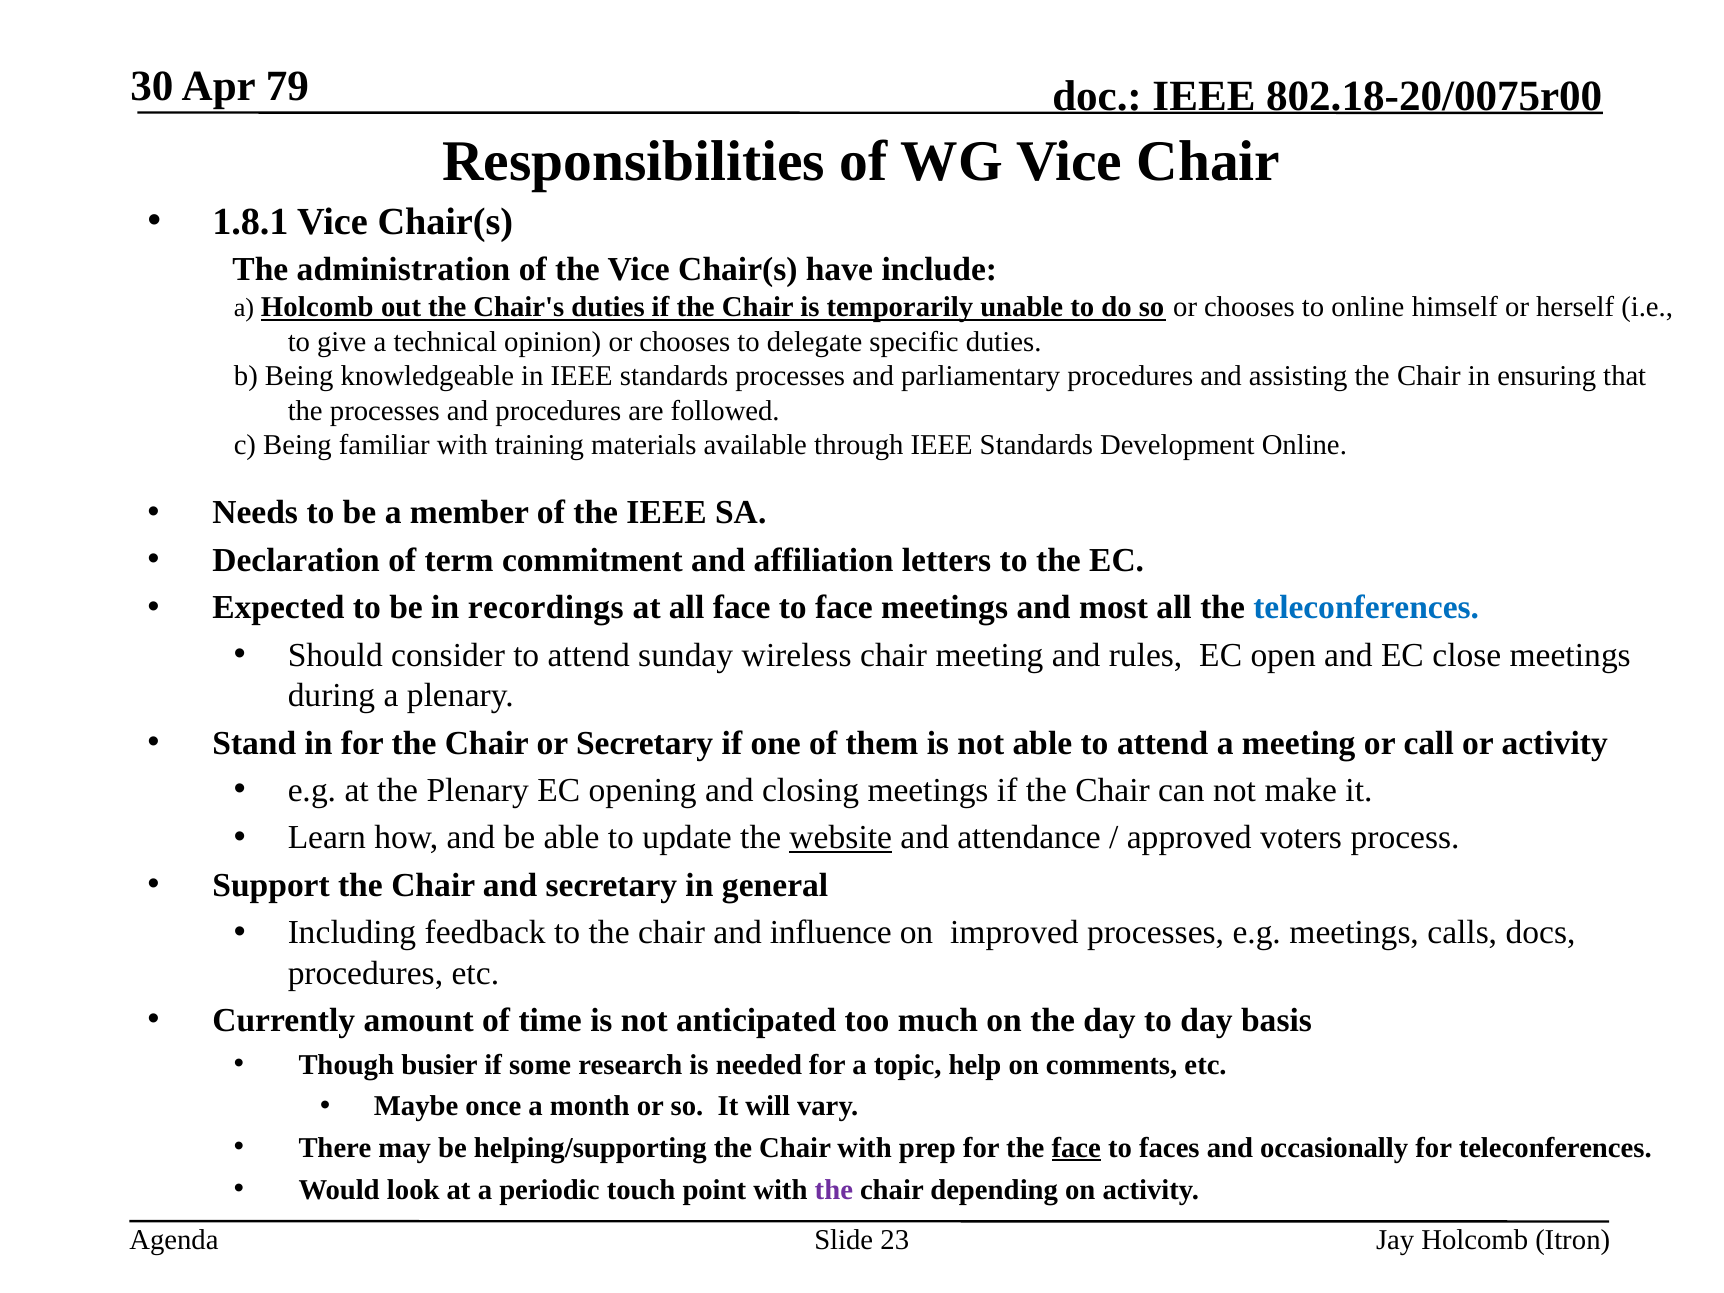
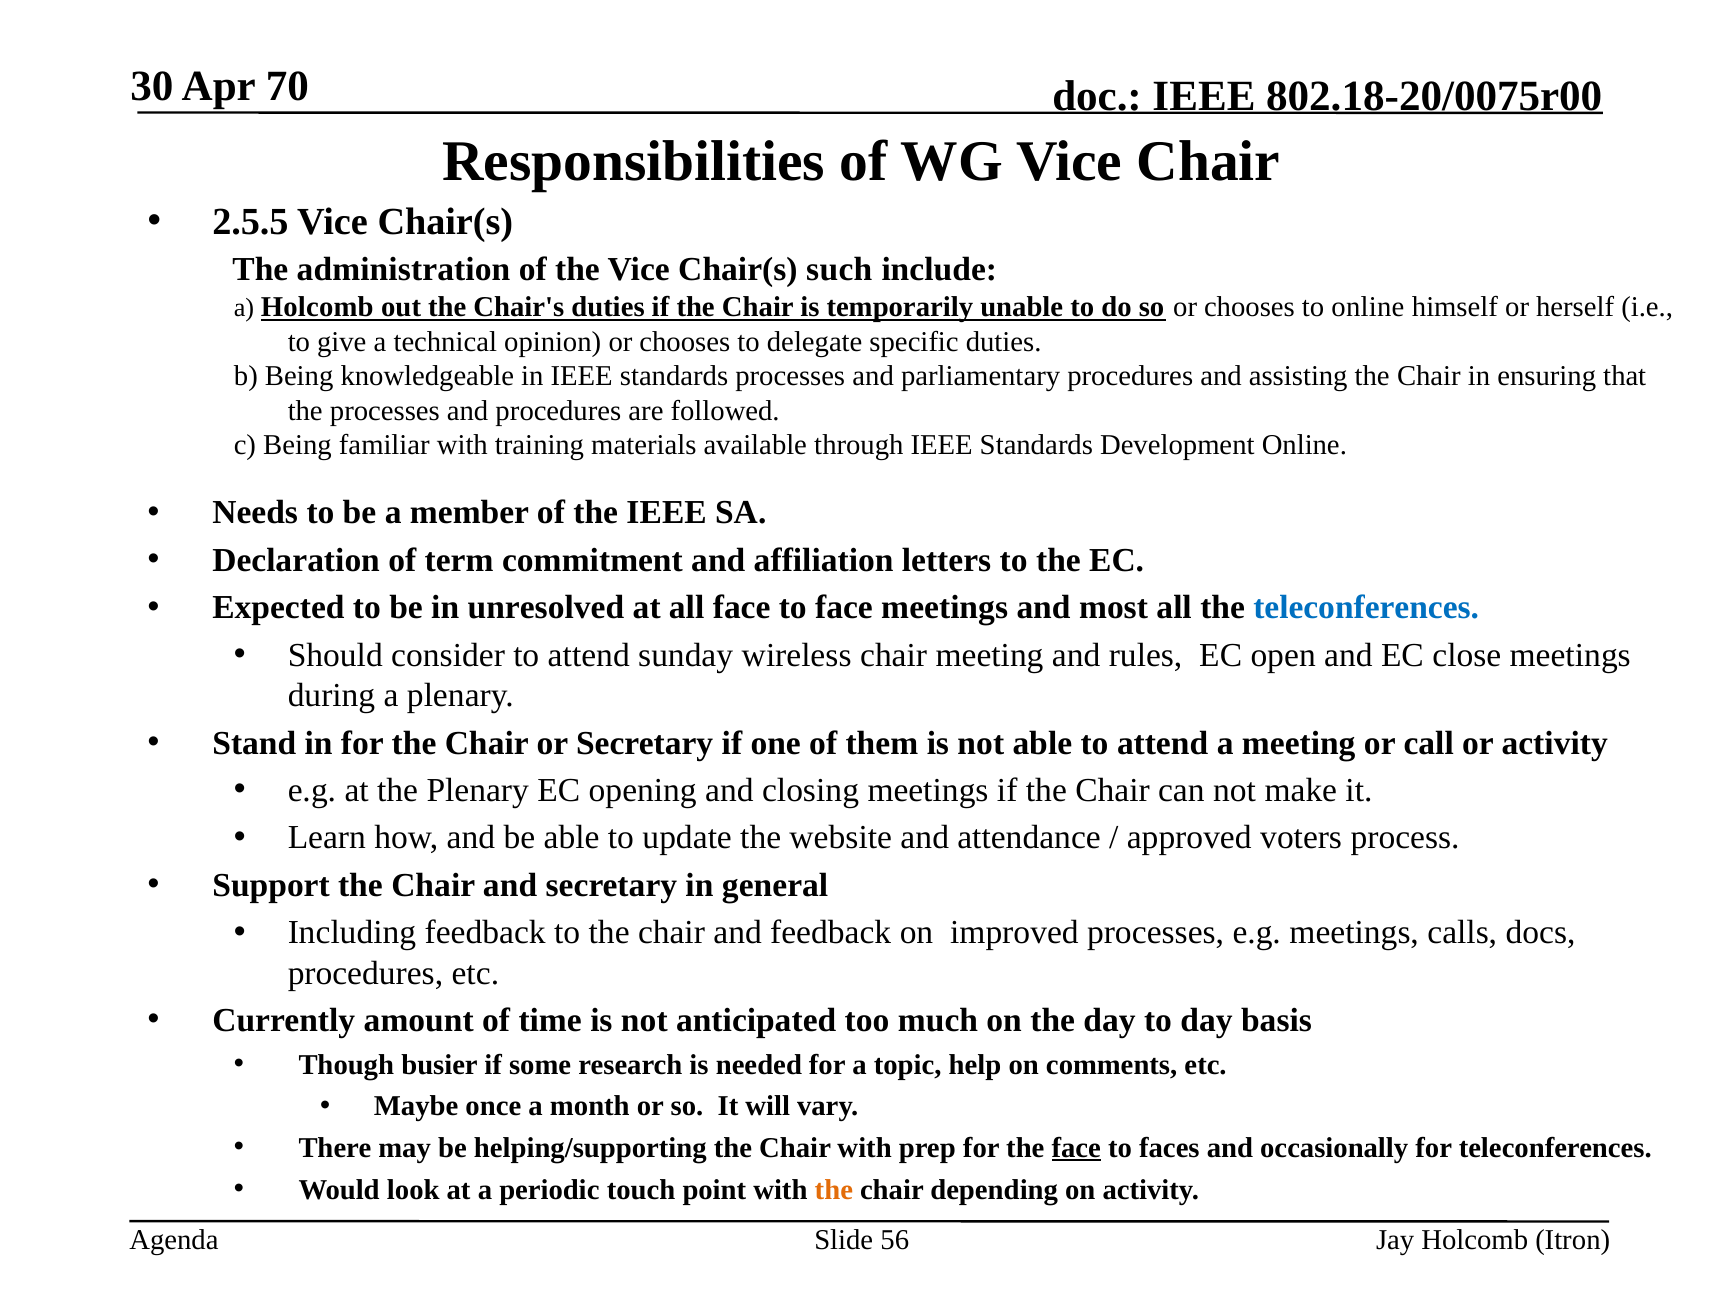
79: 79 -> 70 (287, 87)
1.8.1: 1.8.1 -> 2.5.5 (251, 222)
have: have -> such (839, 269)
recordings: recordings -> unresolved (546, 608)
website underline: present -> none (841, 838)
and influence: influence -> feedback (831, 933)
the colour: purple -> orange (834, 1190)
23: 23 -> 56 (895, 1240)
